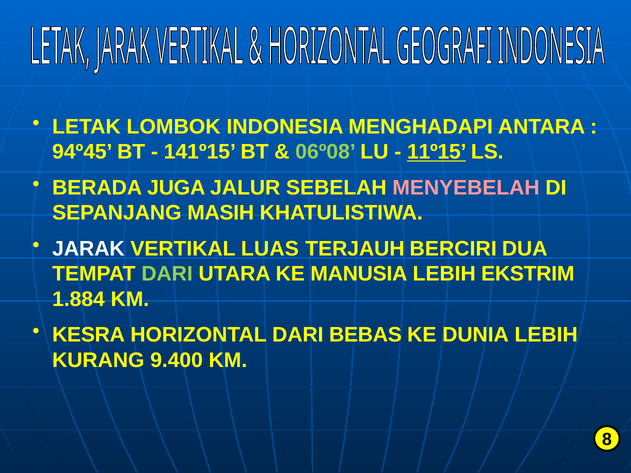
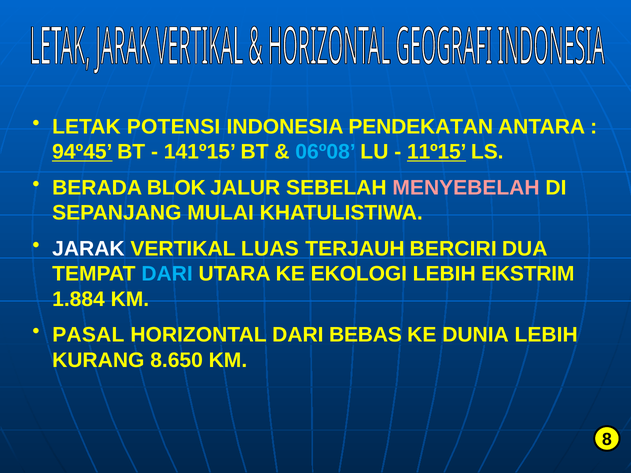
LOMBOK: LOMBOK -> POTENSI (174, 127)
MENGHADAPI: MENGHADAPI -> PENDEKATAN (421, 127)
94º45 underline: none -> present (82, 152)
06º08 colour: light green -> light blue (326, 152)
JUGA: JUGA -> BLOK (176, 188)
MASIH: MASIH -> MULAI (221, 213)
DARI colour: light green -> light blue (167, 274)
MANUSIA: MANUSIA -> EKOLOGI (359, 274)
KESRA: KESRA -> PASAL (88, 335)
9.400: 9.400 -> 8.650 (177, 360)
